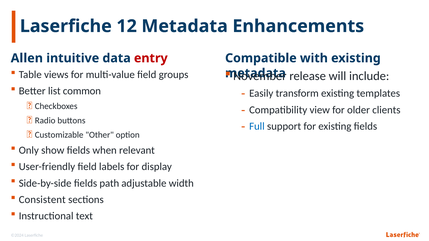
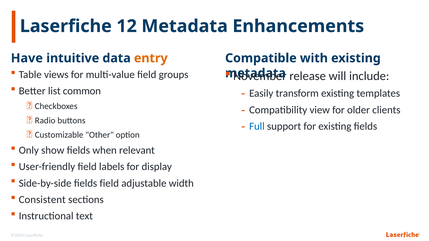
Allen: Allen -> Have (27, 58)
entry colour: red -> orange (151, 58)
fields path: path -> field (109, 183)
